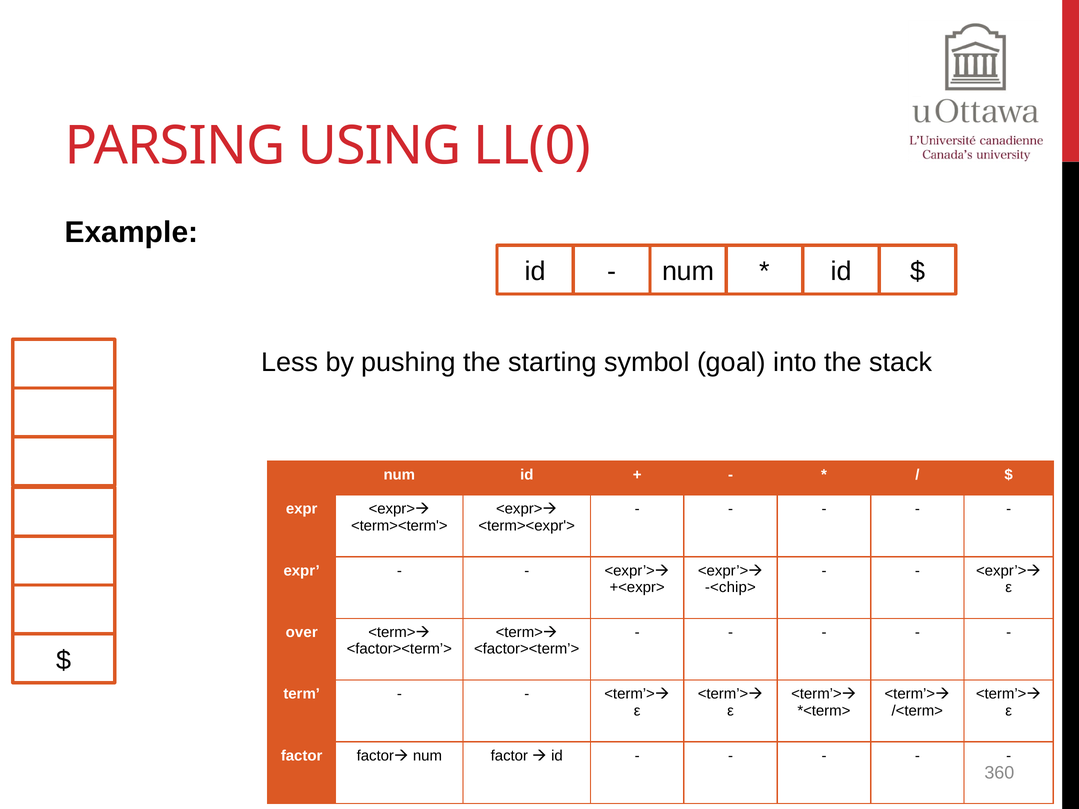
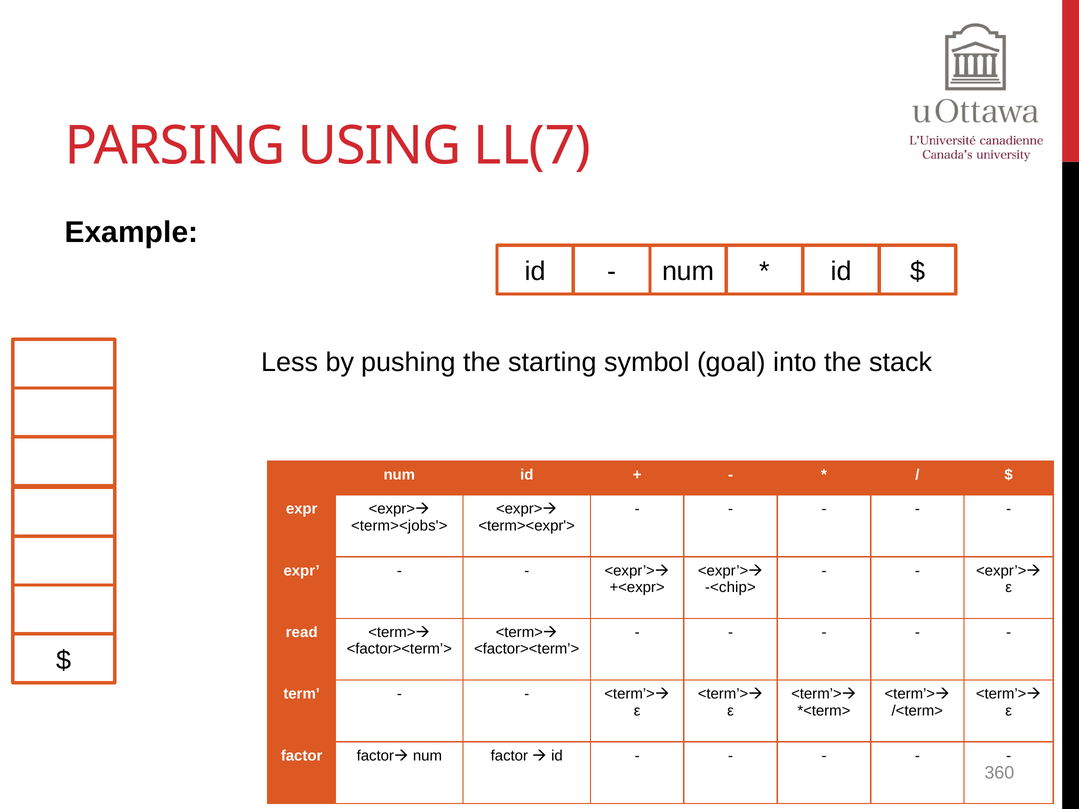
LL(0: LL(0 -> LL(7 (532, 146)
<term><term'>: <term><term'> -> <term><jobs'> (399, 526)
over: over -> read (302, 633)
